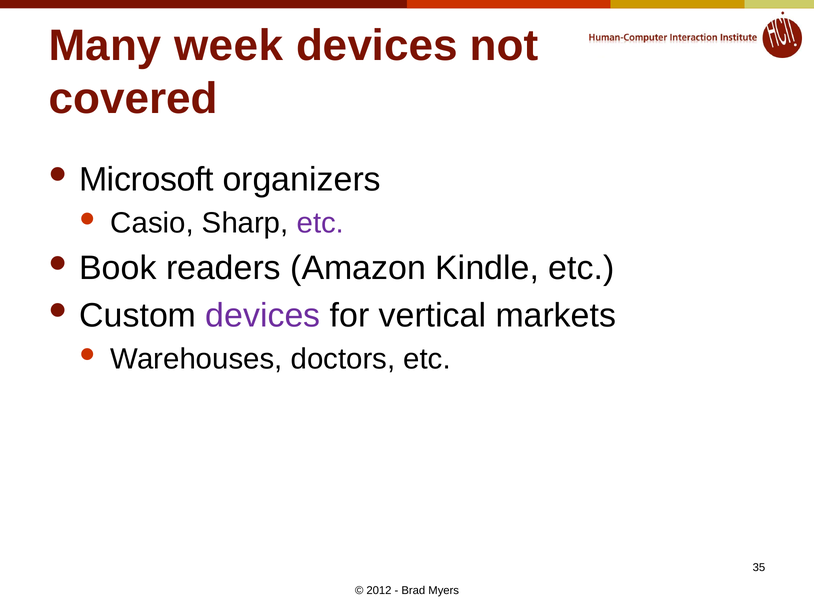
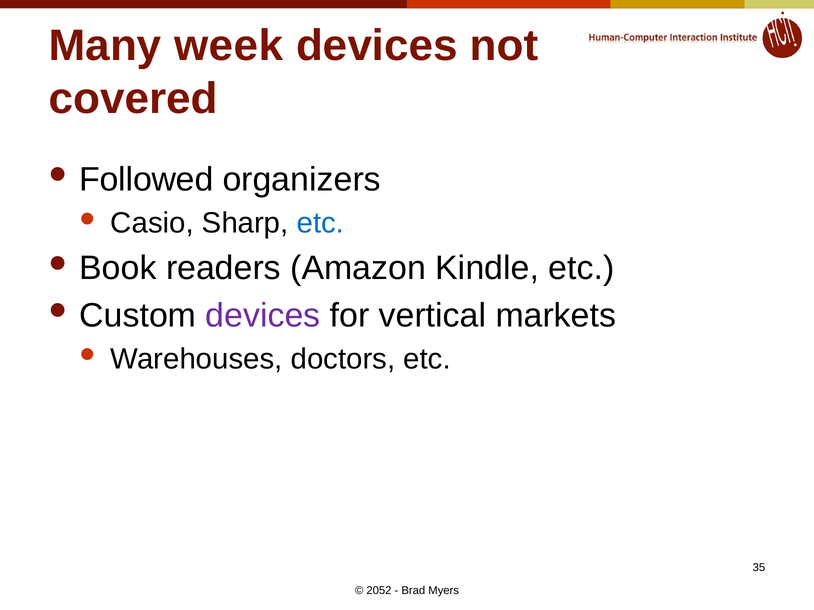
Microsoft: Microsoft -> Followed (146, 180)
etc colour: purple -> blue (320, 223)
2012: 2012 -> 2052 (379, 591)
